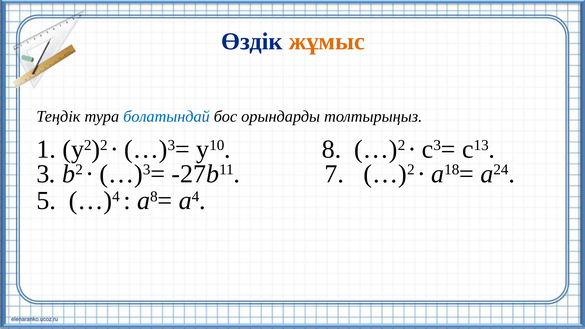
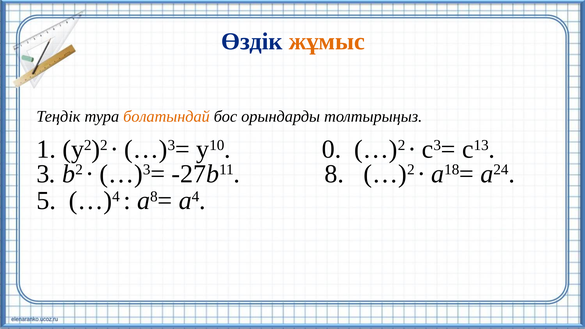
болатындай colour: blue -> orange (166, 117)
8: 8 -> 0 (331, 149)
7: 7 -> 8 (334, 174)
